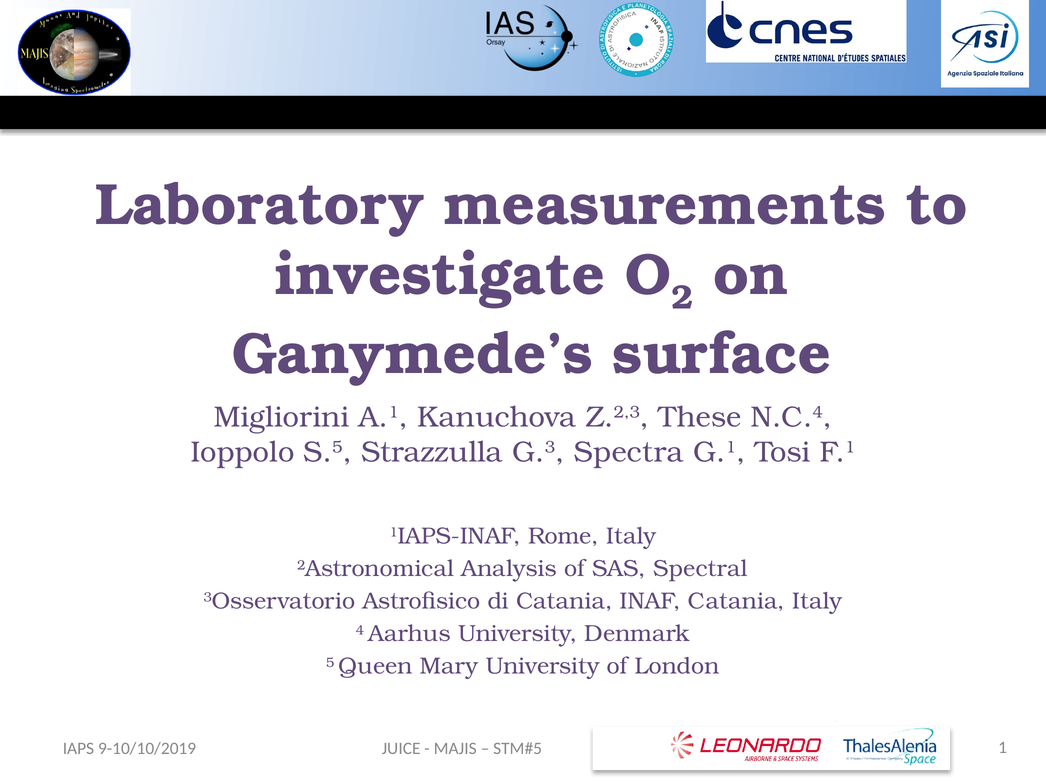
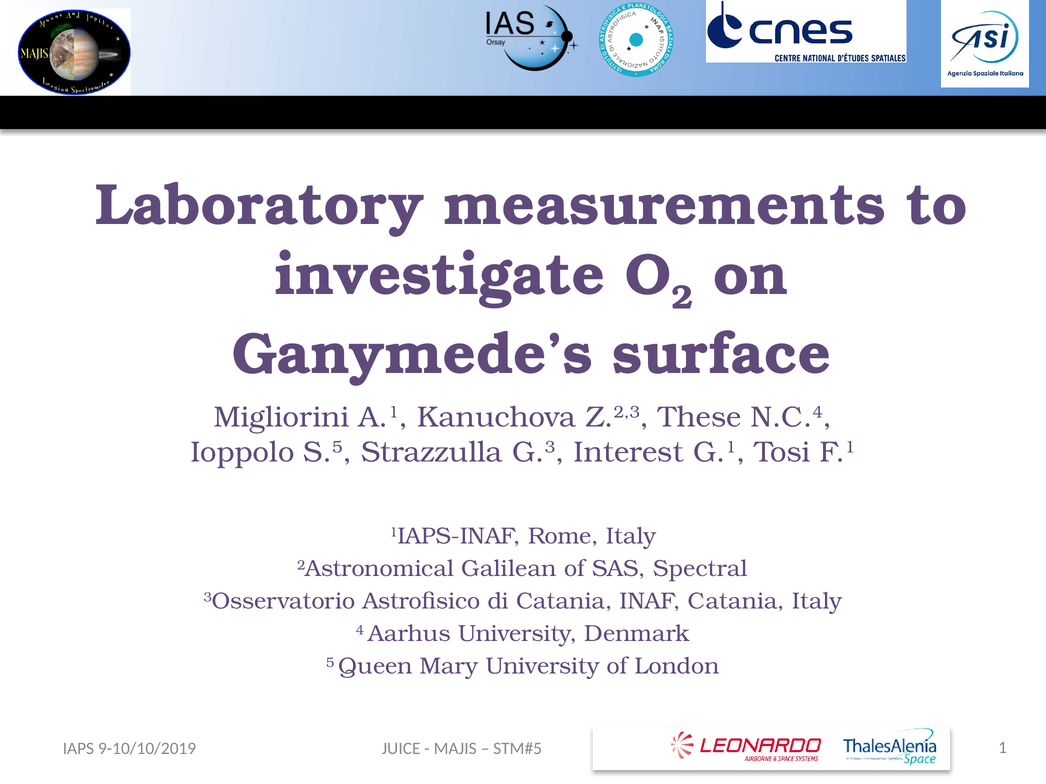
Spectra: Spectra -> Interest (629, 452)
Analysis: Analysis -> Galilean (509, 569)
